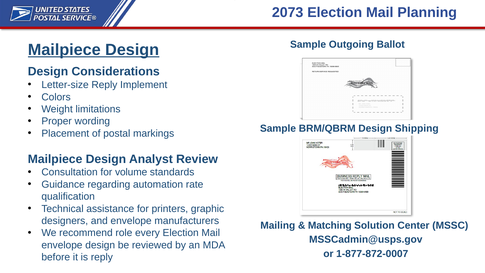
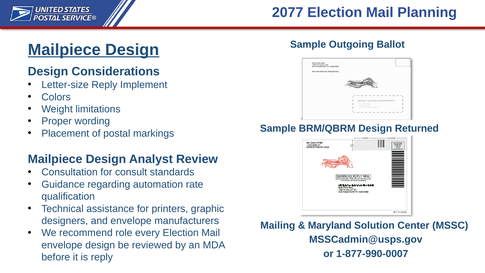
2073: 2073 -> 2077 (288, 12)
Shipping: Shipping -> Returned (417, 128)
volume: volume -> consult (131, 172)
Matching: Matching -> Maryland (330, 225)
1-877-872-0007: 1-877-872-0007 -> 1-877-990-0007 (372, 254)
